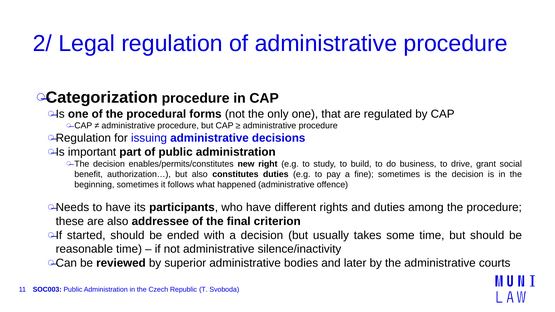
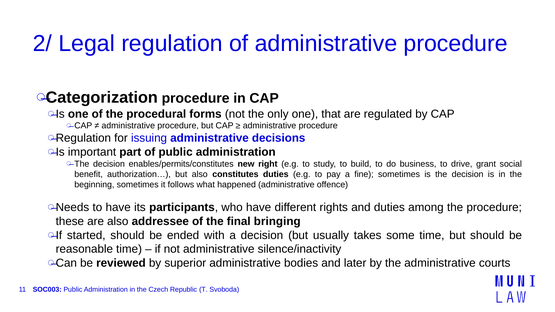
criterion: criterion -> bringing (277, 221)
